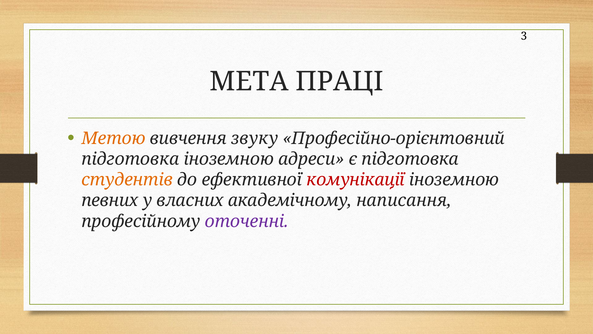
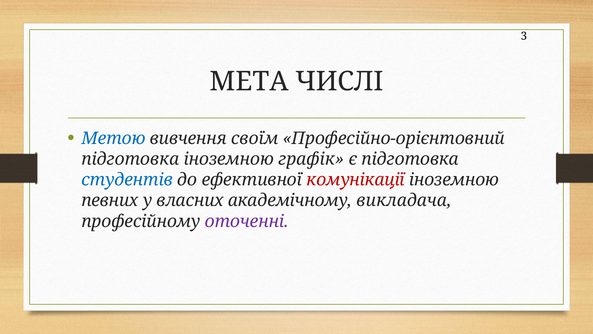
ПРАЦІ: ПРАЦІ -> ЧИСЛІ (340, 81)
Метою colour: orange -> blue (113, 138)
звуку: звуку -> своїм (255, 138)
адреси: адреси -> графік (311, 159)
студентів colour: orange -> blue (127, 180)
написання: написання -> викладача (404, 200)
